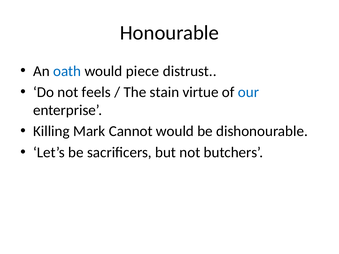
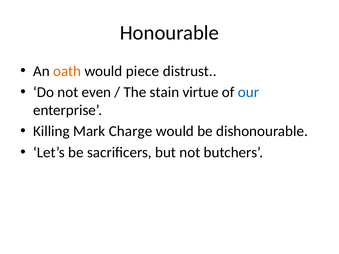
oath colour: blue -> orange (67, 71)
feels: feels -> even (96, 92)
Cannot: Cannot -> Charge (131, 131)
